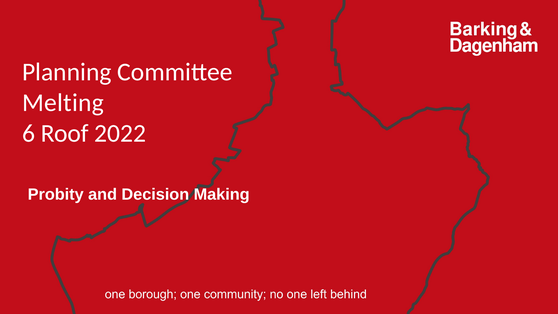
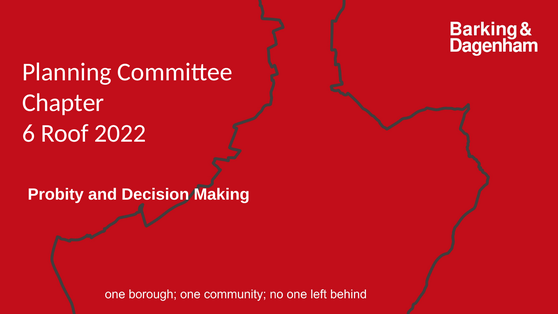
Melting: Melting -> Chapter (63, 103)
